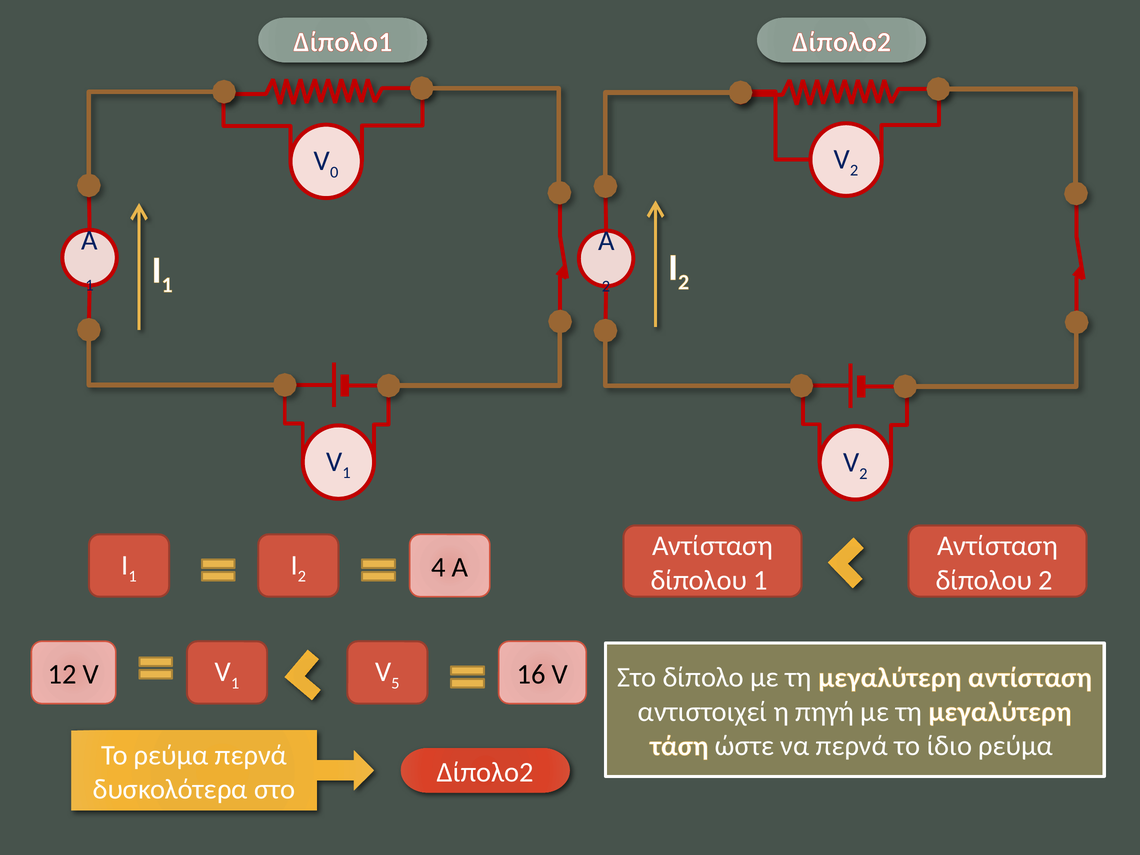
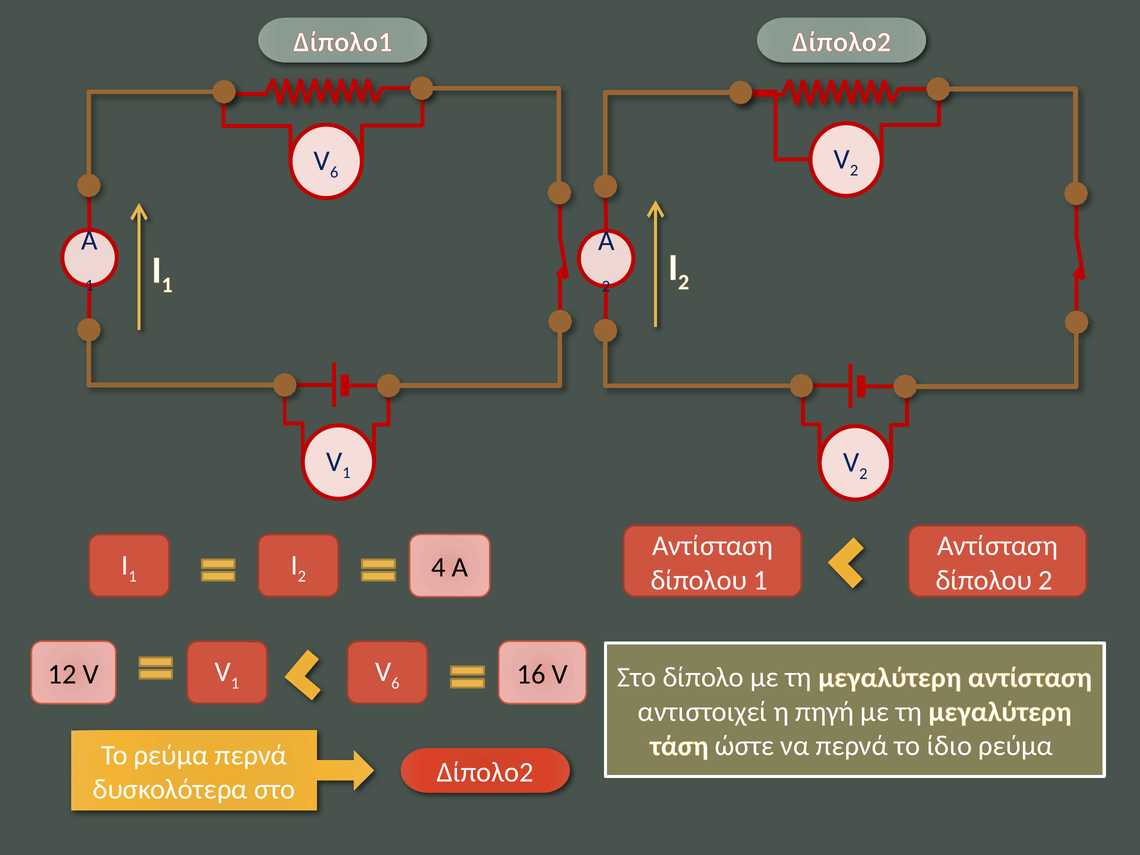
0: 0 -> 6 (334, 172)
5: 5 -> 6 (395, 683)
